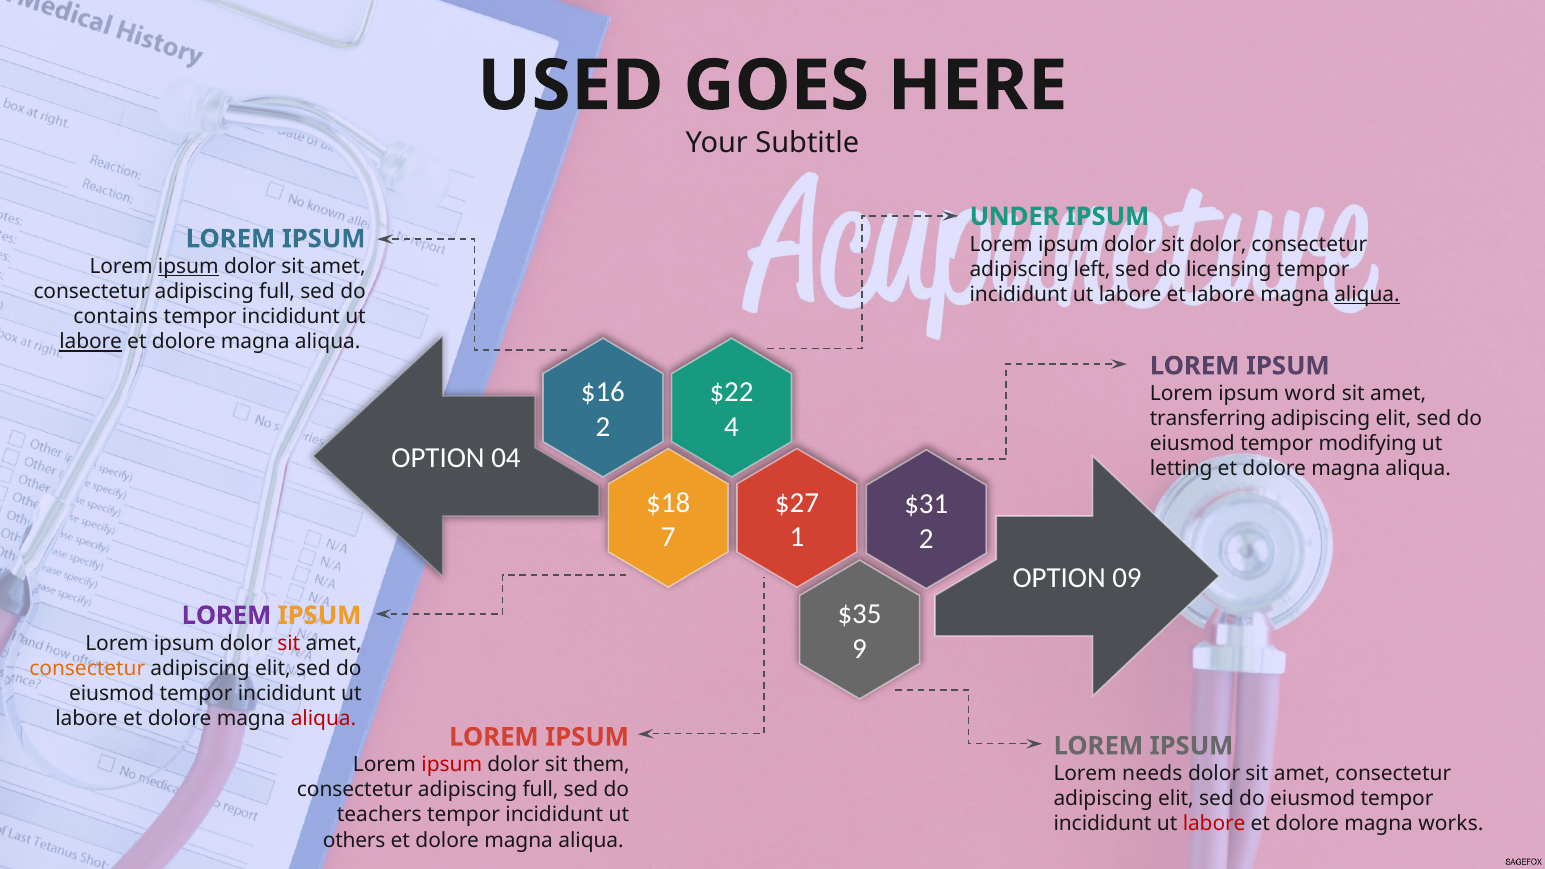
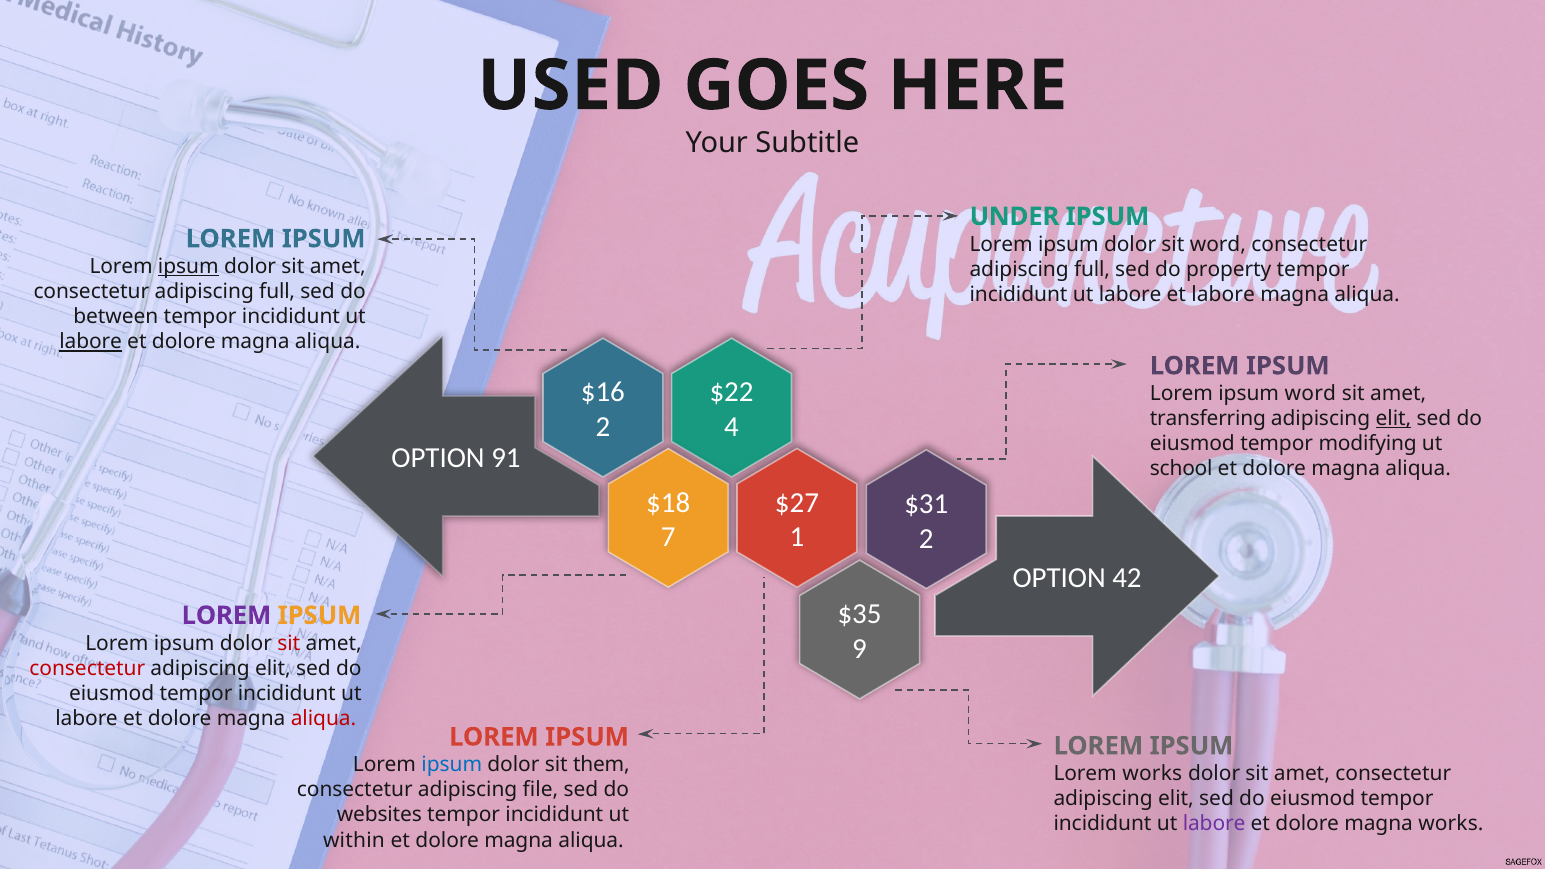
sit dolor: dolor -> word (1218, 244)
left: left -> full (1092, 269)
licensing: licensing -> property (1229, 269)
aliqua underline: present -> none (1367, 294)
contains: contains -> between (116, 317)
elit underline: none -> present (1393, 419)
04: 04 -> 91 (506, 458)
letting: letting -> school (1181, 469)
09: 09 -> 42 (1127, 578)
consectetur colour: orange -> red (87, 668)
ipsum colour: red -> blue (452, 765)
Lorem needs: needs -> works (1152, 774)
full: full -> file (540, 790)
teachers: teachers -> websites (379, 815)
labore colour: red -> purple (1214, 824)
others: others -> within (354, 840)
